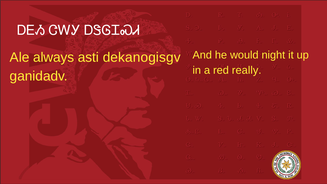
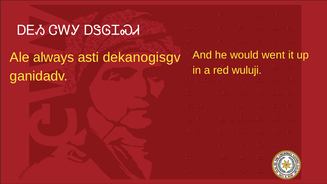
night: night -> went (273, 55)
really: really -> wuluji (247, 70)
